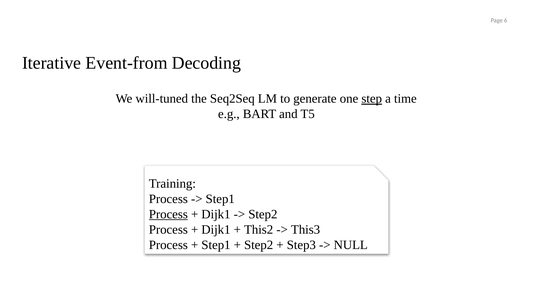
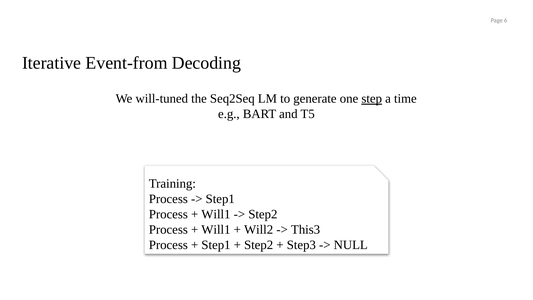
Process underline: present -> none (168, 214)
Dijk1: Dijk1 -> Will1 (216, 214)
Dijk1: Dijk1 -> Will1 (216, 229)
This2: This2 -> Will2 (259, 229)
